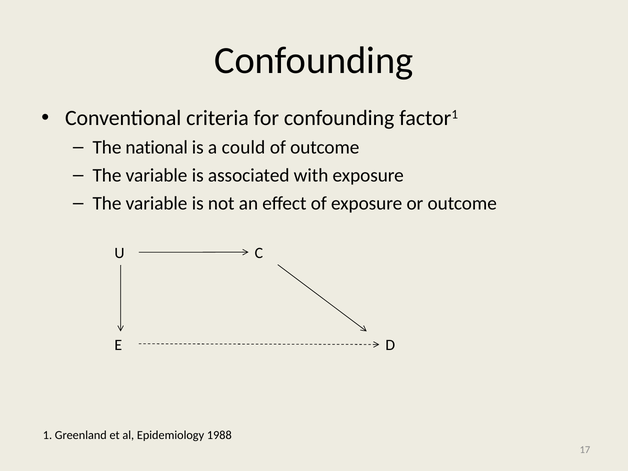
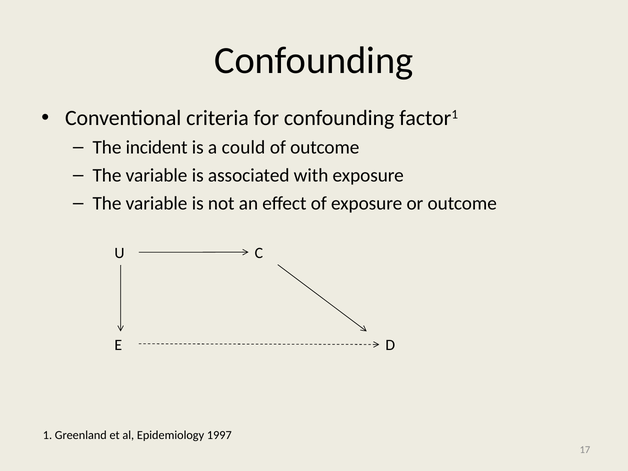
national: national -> incident (157, 147)
1988: 1988 -> 1997 (219, 435)
